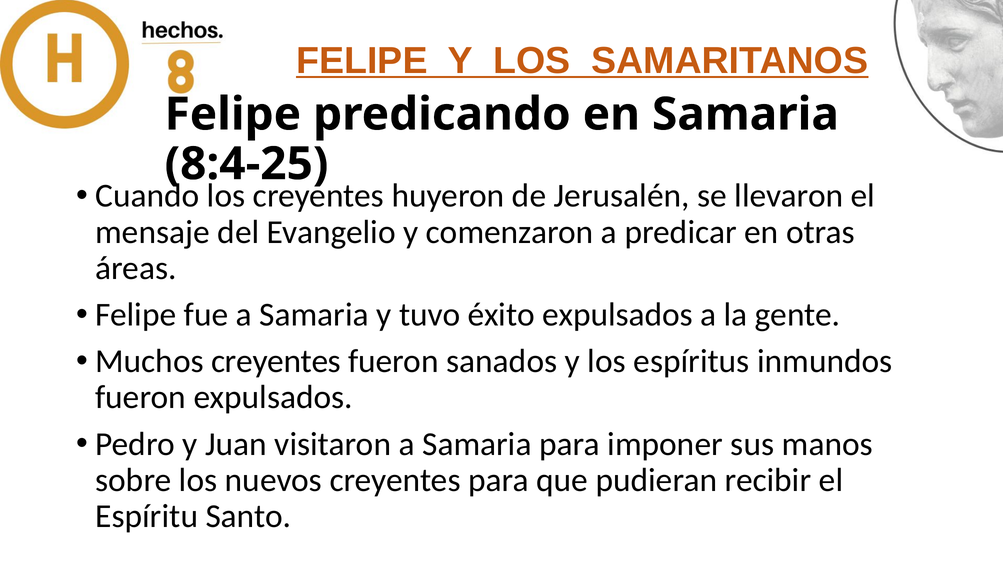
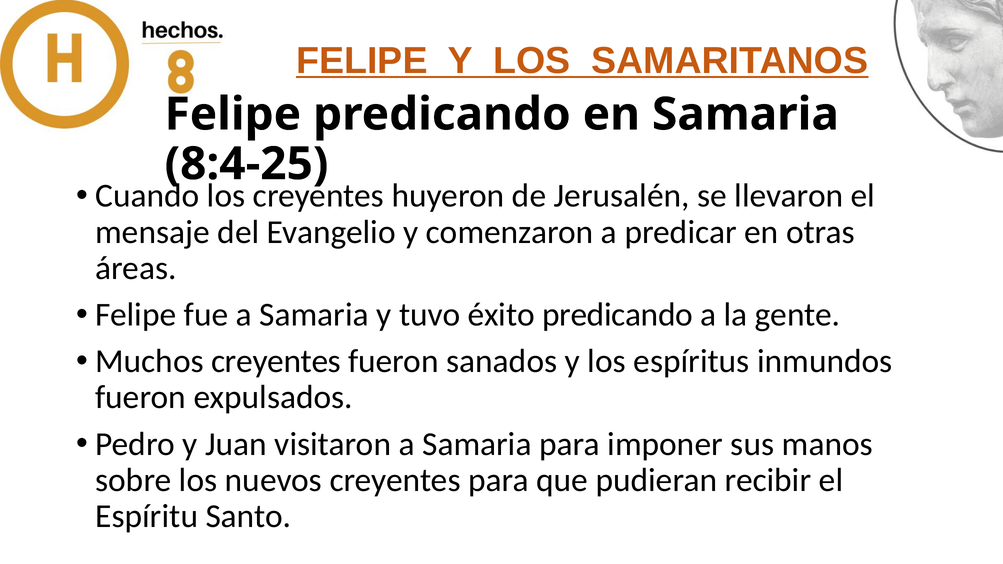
éxito expulsados: expulsados -> predicando (618, 315)
